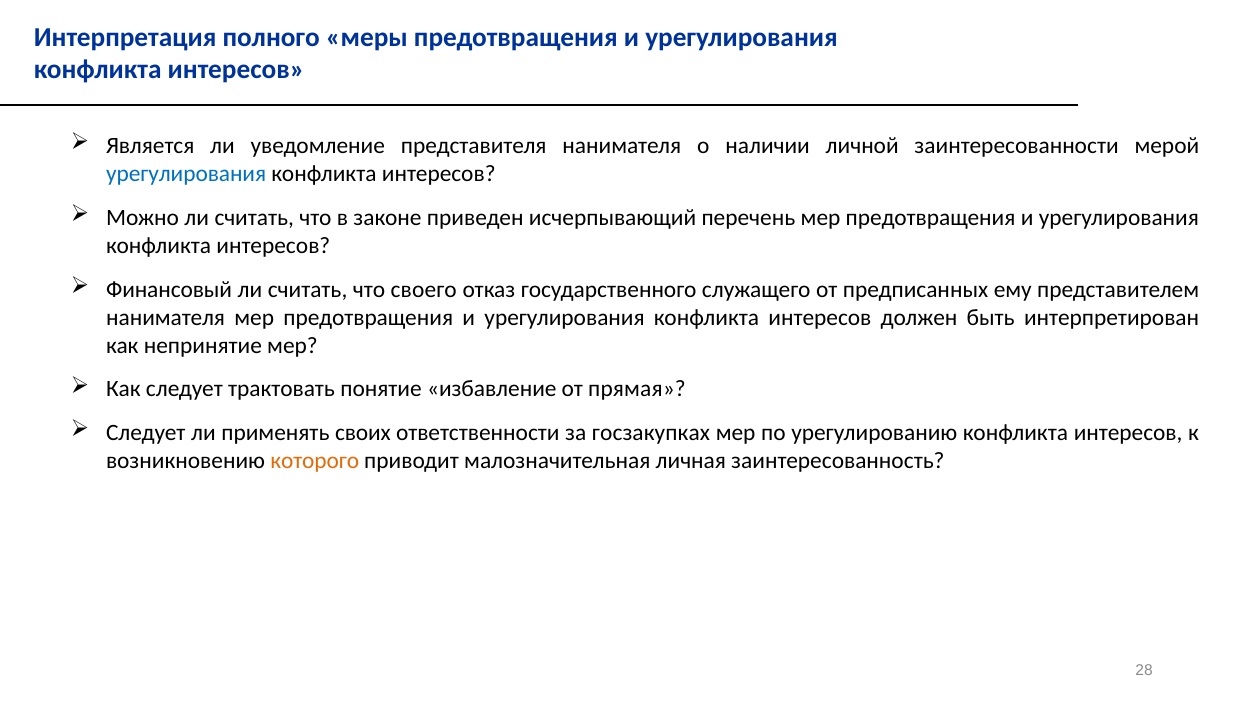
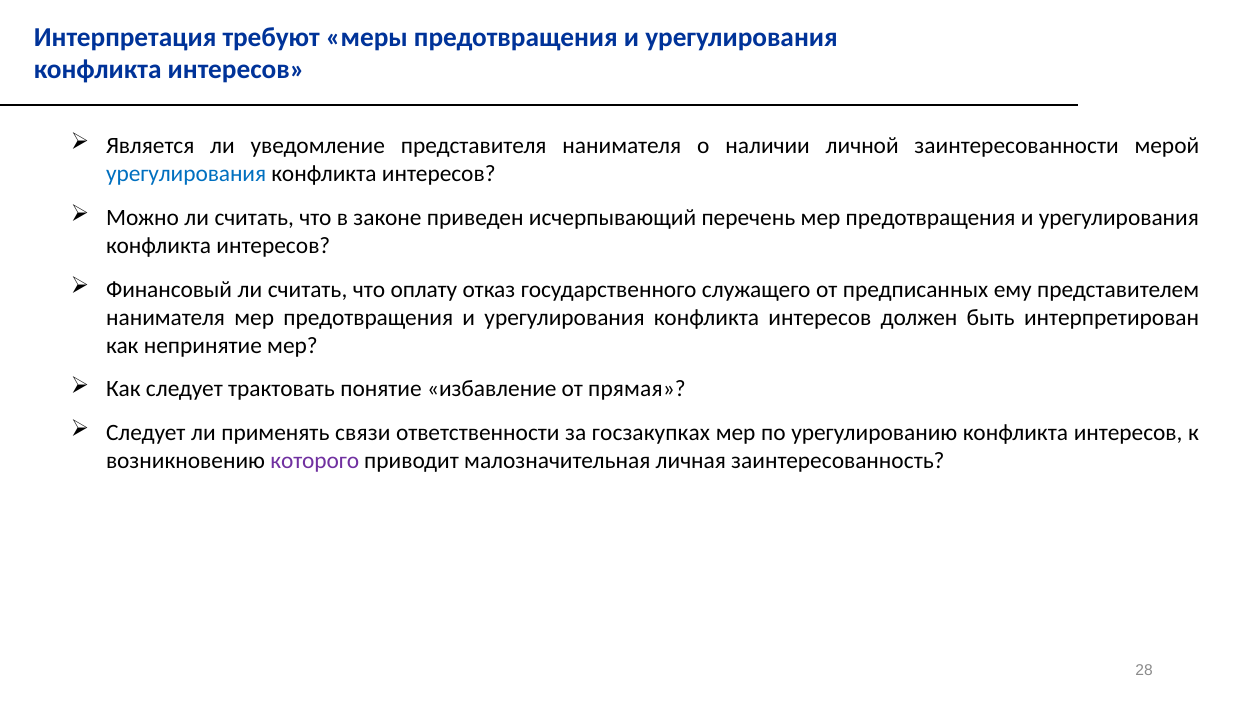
полного: полного -> требуют (271, 37)
своего: своего -> оплату (424, 289)
своих: своих -> связи (363, 433)
которого colour: orange -> purple (315, 461)
